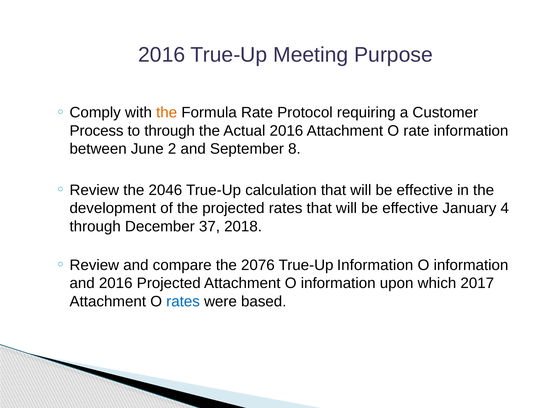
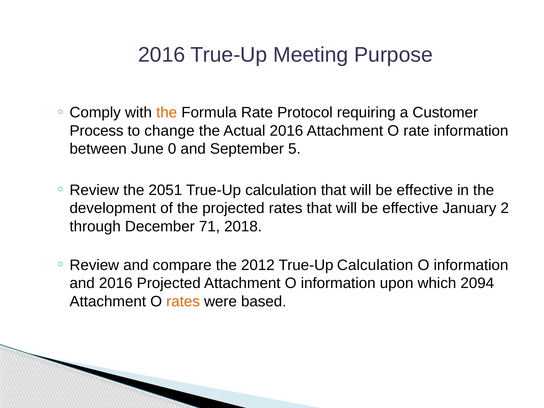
to through: through -> change (170, 131)
2: 2 -> 0 (172, 149)
8: 8 -> 5 (294, 149)
2046: 2046 -> 2051 (165, 190)
4: 4 -> 2 (505, 208)
37: 37 -> 71 (209, 226)
2076: 2076 -> 2012 (258, 265)
Information: Information -> Calculation (375, 265)
2017: 2017 -> 2094 (477, 283)
rates colour: blue -> orange (183, 301)
